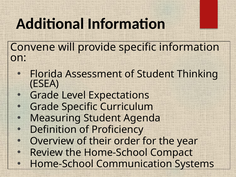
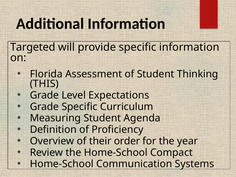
Convene: Convene -> Targeted (33, 47)
ESEA: ESEA -> THIS (44, 84)
